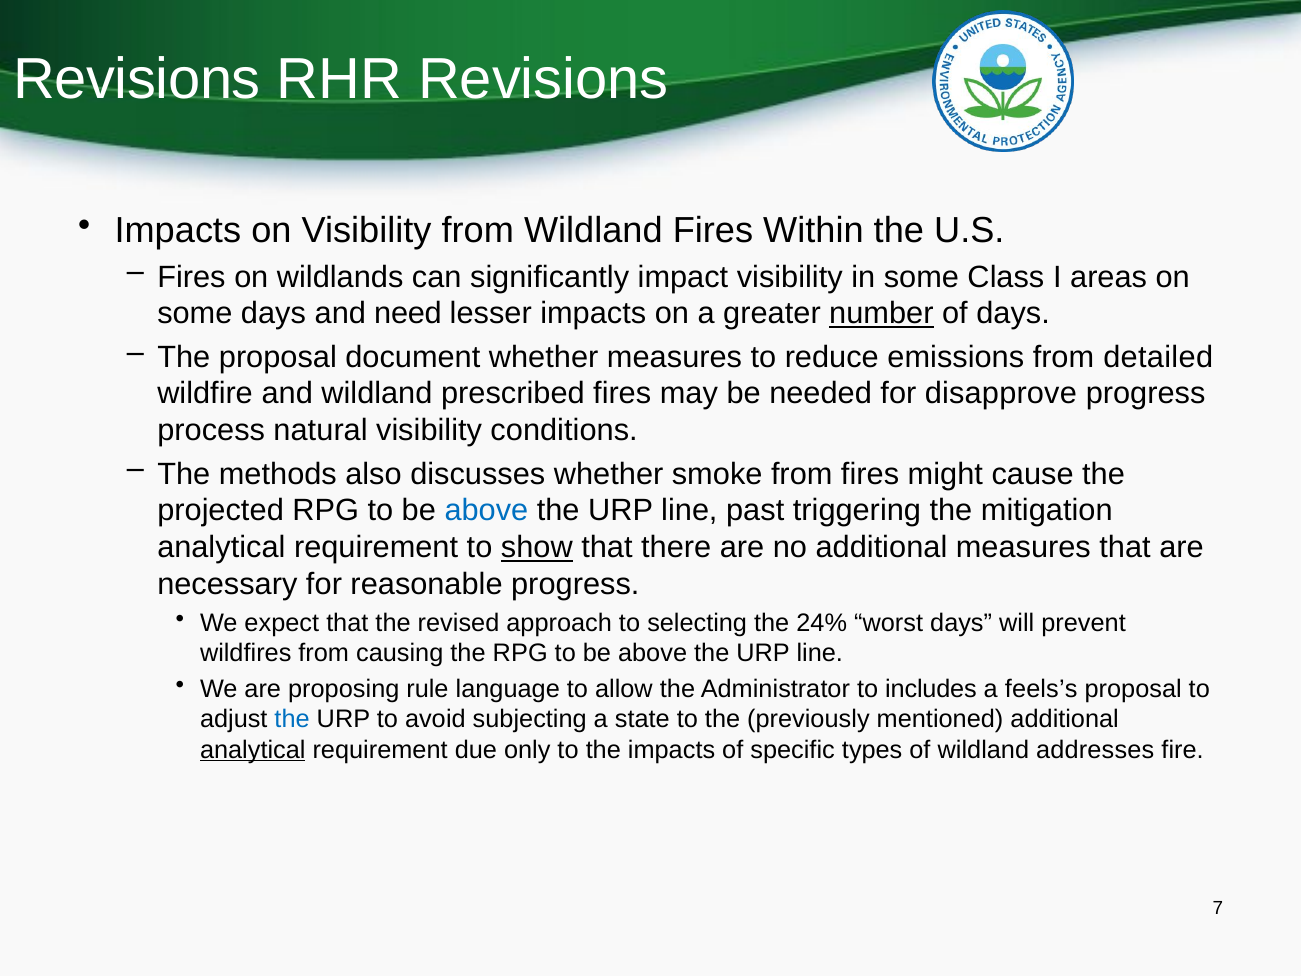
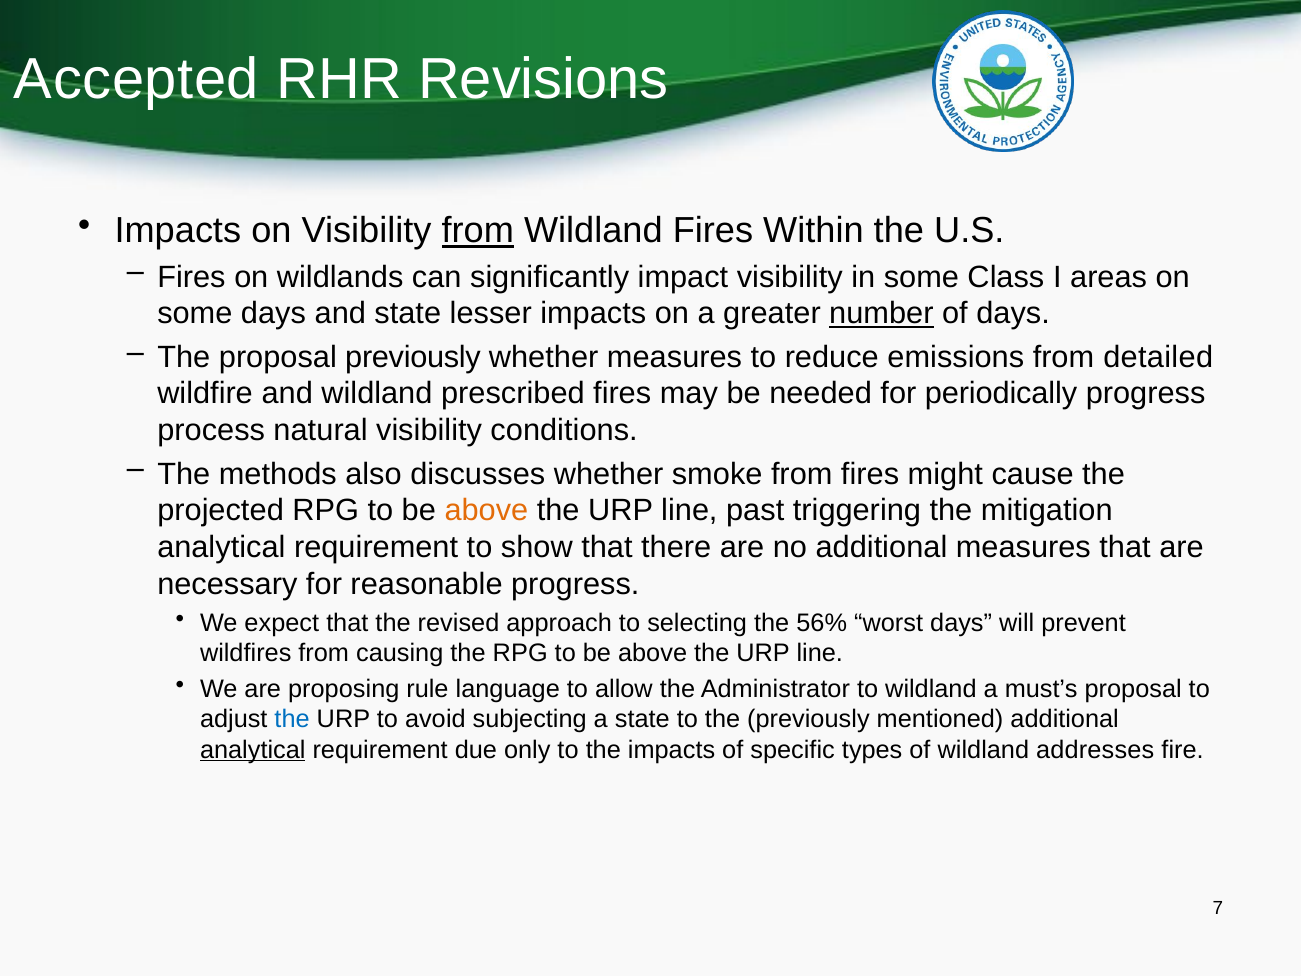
Revisions: Revisions -> Accepted (137, 80)
from underline: none -> present (478, 231)
and need: need -> state (408, 314)
proposal document: document -> previously (413, 357)
disapprove: disapprove -> periodically (1001, 394)
above colour: blue -> orange (486, 511)
show underline: present -> none (537, 548)
24%: 24% -> 56% (822, 623)
to includes: includes -> wildland (931, 689)
feels’s: feels’s -> must’s (1041, 689)
